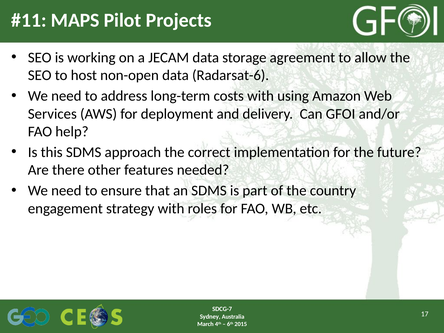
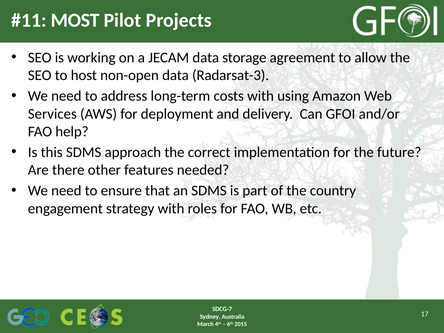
MAPS: MAPS -> MOST (75, 20)
Radarsat-6: Radarsat-6 -> Radarsat-3 (231, 75)
